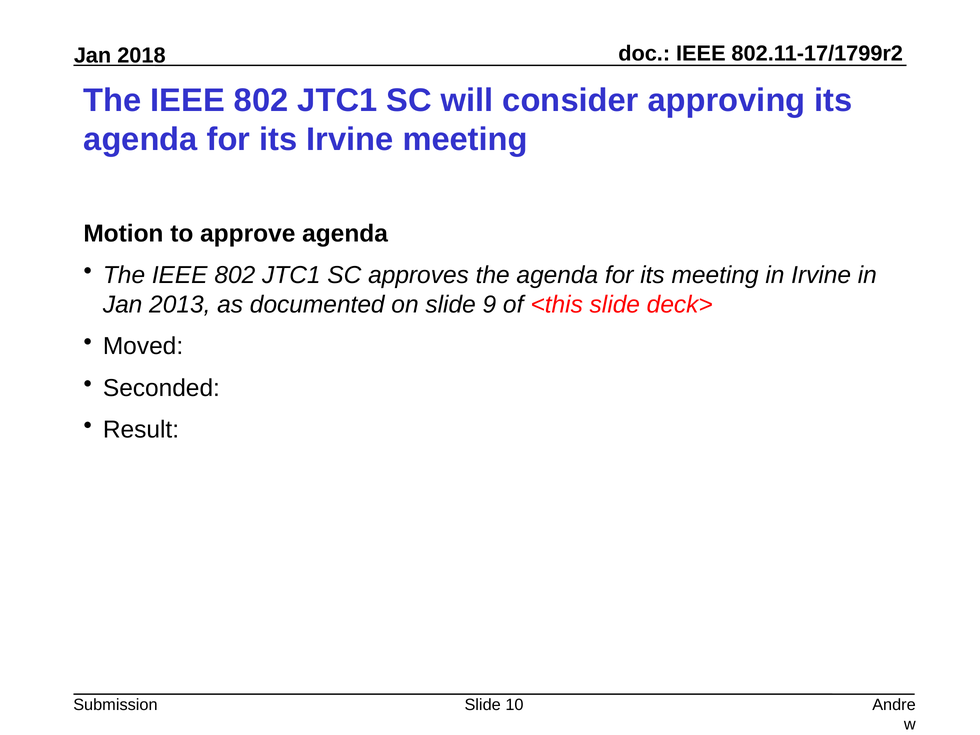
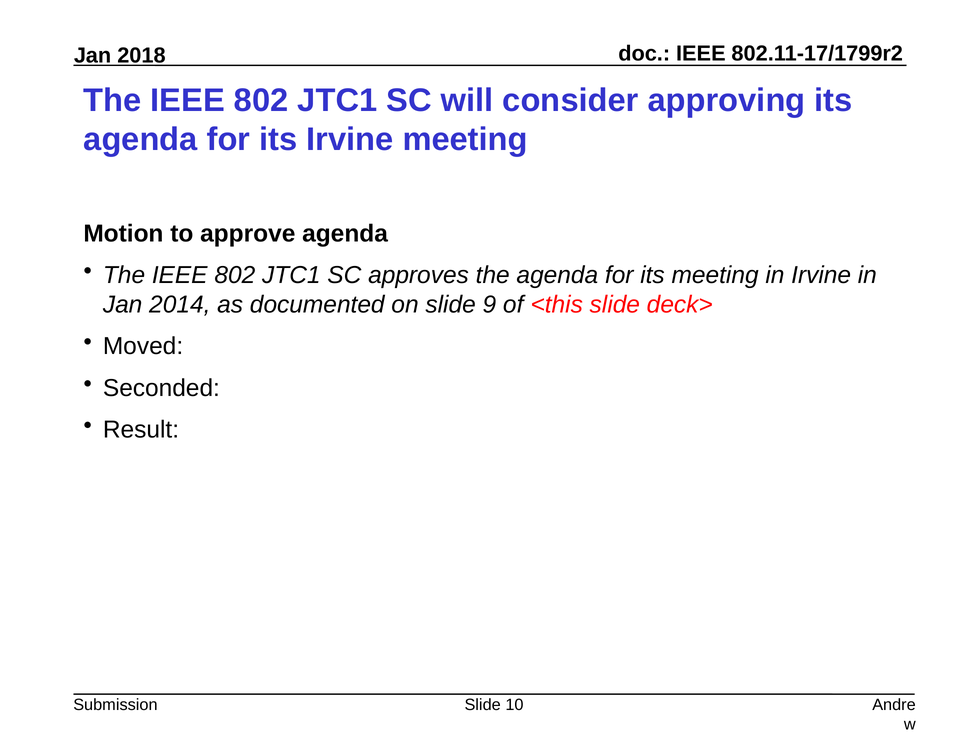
2013: 2013 -> 2014 (180, 305)
